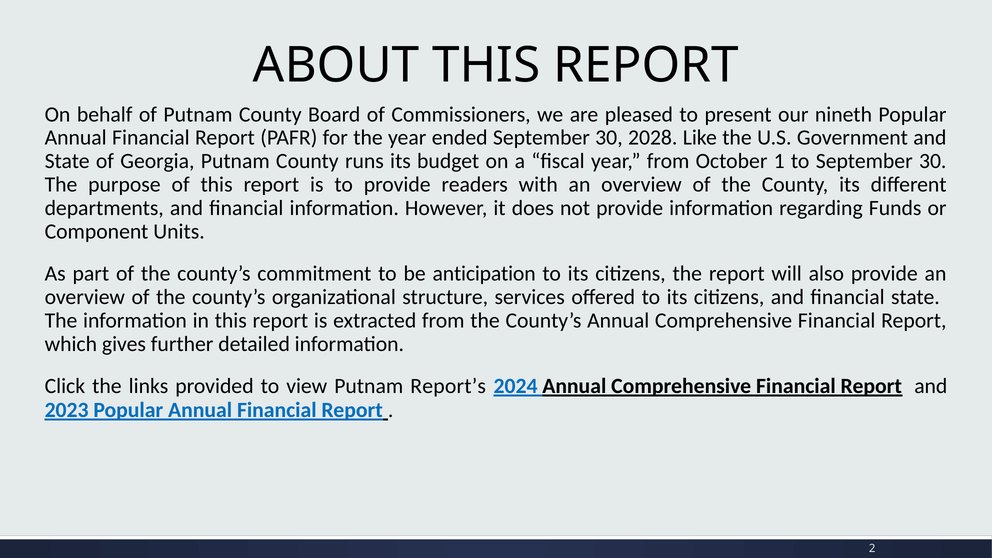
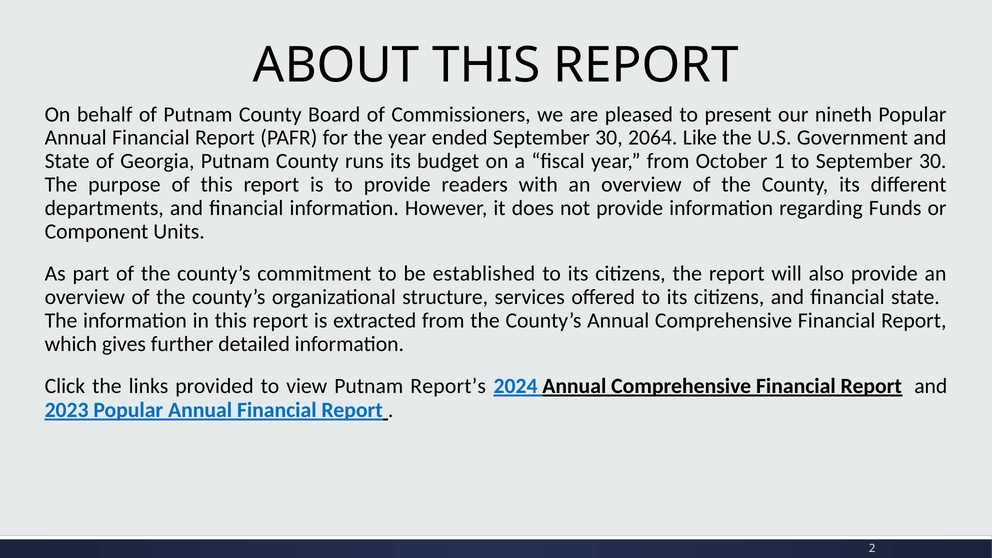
2028: 2028 -> 2064 (653, 138)
anticipation: anticipation -> established (484, 274)
